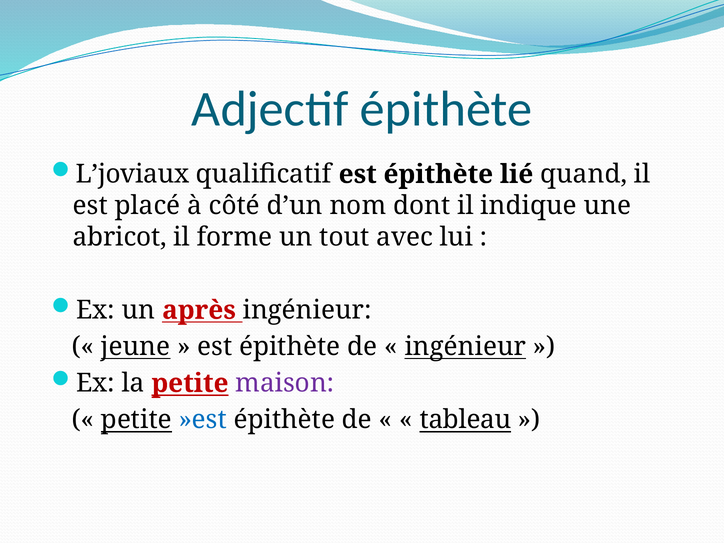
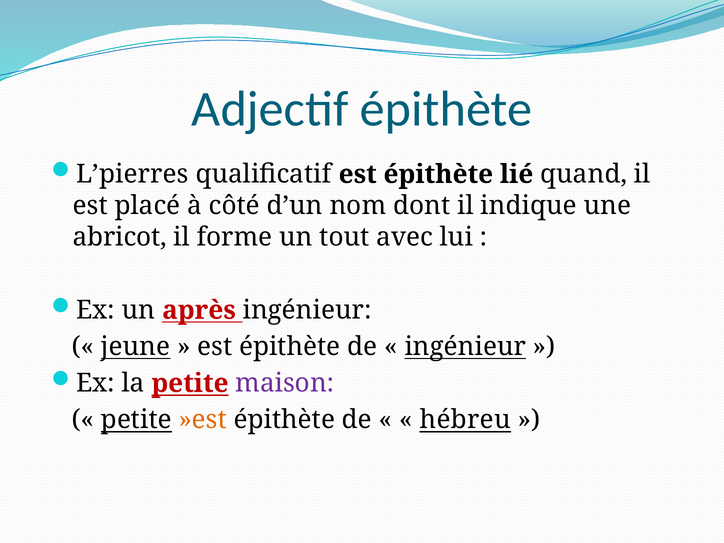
L’joviaux: L’joviaux -> L’pierres (132, 174)
»est colour: blue -> orange (203, 420)
tableau: tableau -> hébreu (465, 420)
